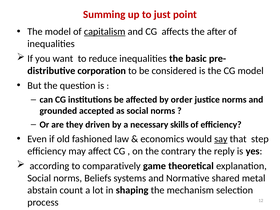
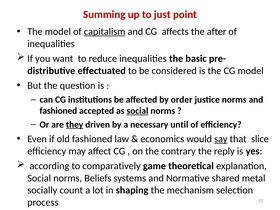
corporation: corporation -> effectuated (102, 71)
grounded: grounded -> fashioned (58, 111)
social underline: none -> present (137, 111)
they underline: none -> present (75, 125)
skills: skills -> until (179, 125)
step: step -> slice (260, 139)
abstain: abstain -> socially (42, 190)
